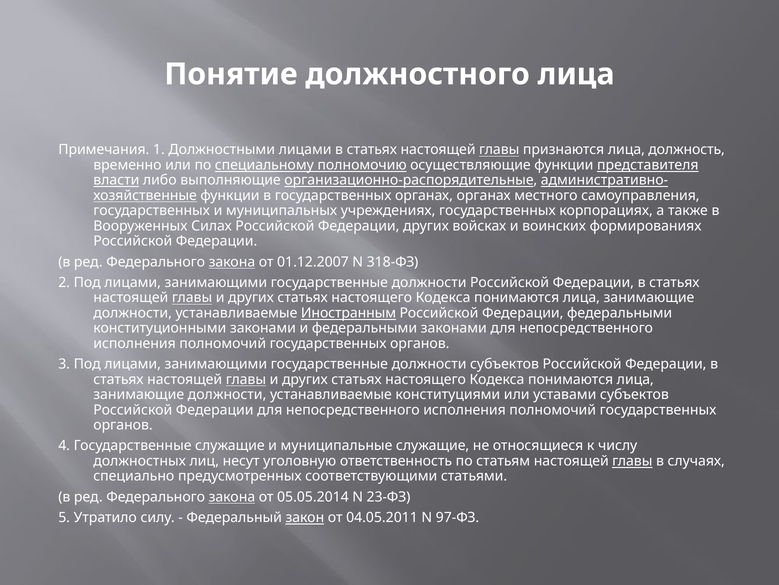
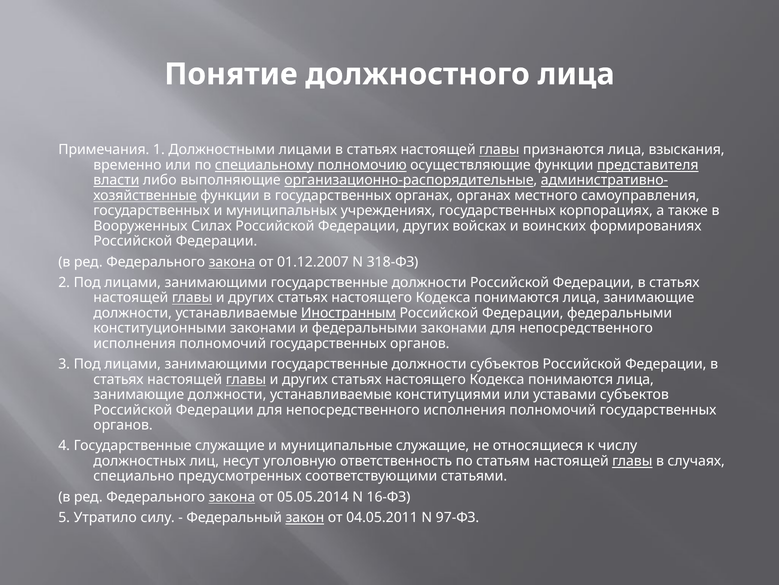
должность: должность -> взыскания (687, 150)
23-ФЗ: 23-ФЗ -> 16-ФЗ (388, 496)
